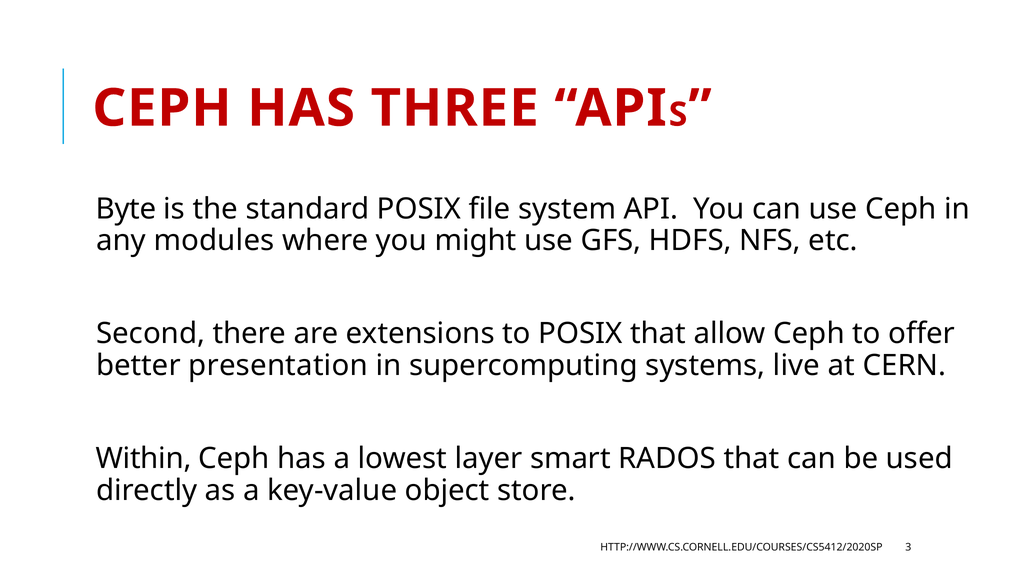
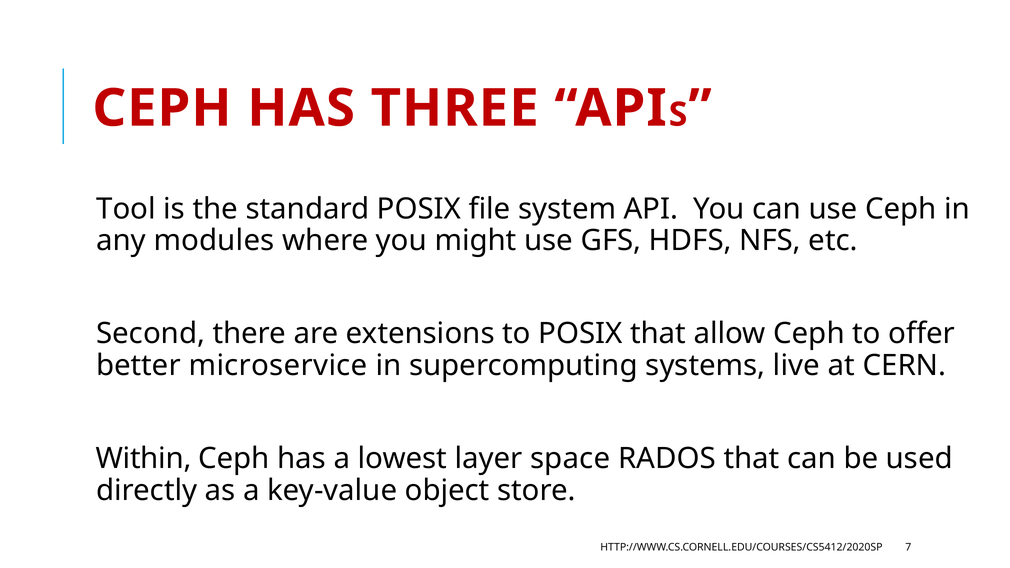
Byte: Byte -> Tool (126, 209)
presentation: presentation -> microservice (278, 366)
smart: smart -> space (570, 459)
3: 3 -> 7 (908, 547)
